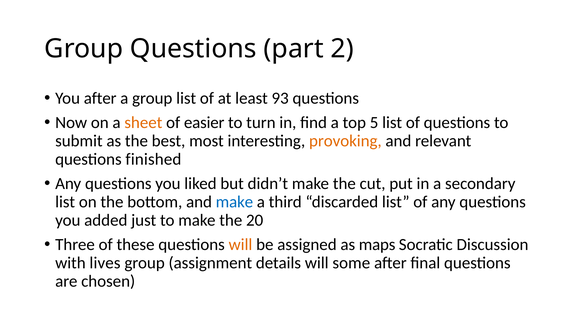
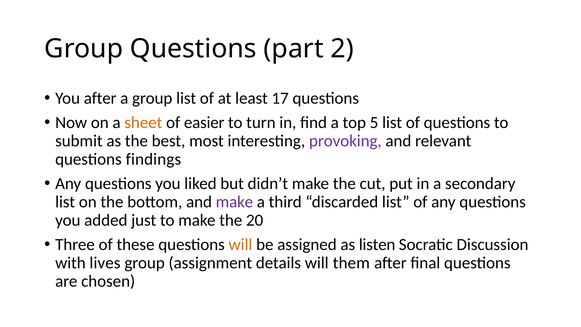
93: 93 -> 17 (280, 98)
provoking colour: orange -> purple (345, 141)
finished: finished -> findings (153, 159)
make colour: blue -> purple (234, 202)
maps: maps -> listen (377, 245)
some: some -> them (351, 263)
